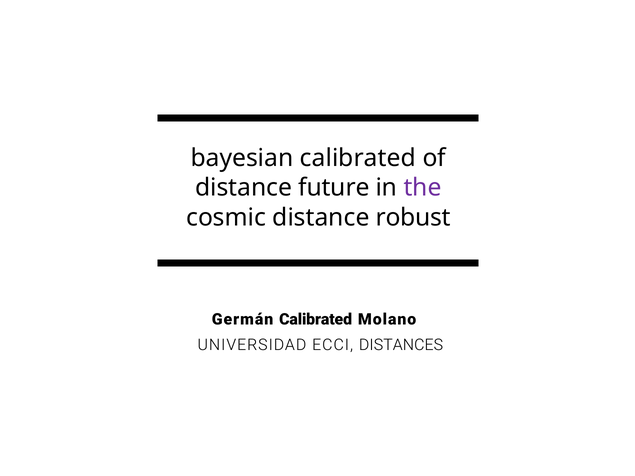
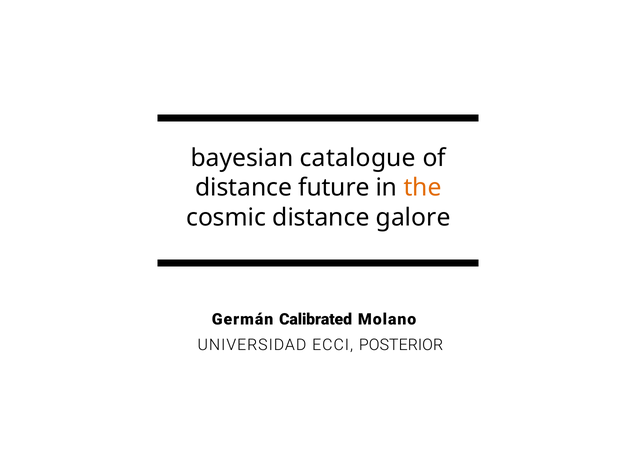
bayesian calibrated: calibrated -> catalogue (358, 158)
the colour: purple -> orange (423, 188)
robust: robust -> galore (413, 218)
DISTANCES: DISTANCES -> POSTERIOR (401, 345)
